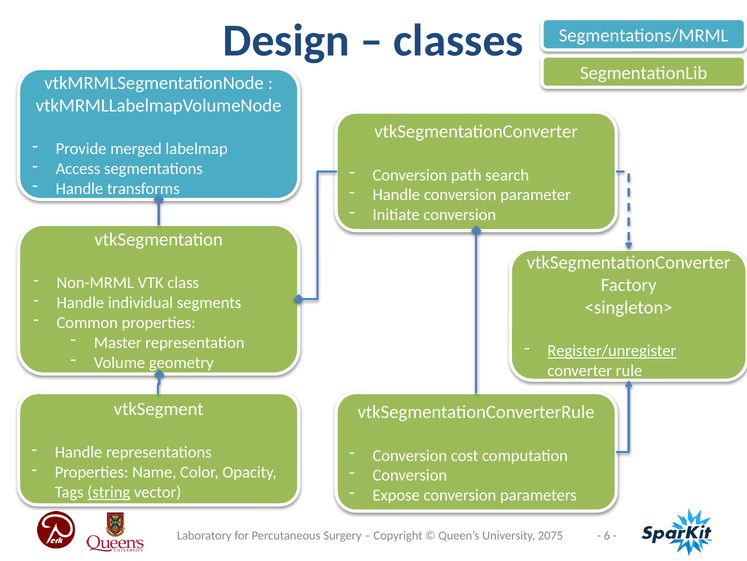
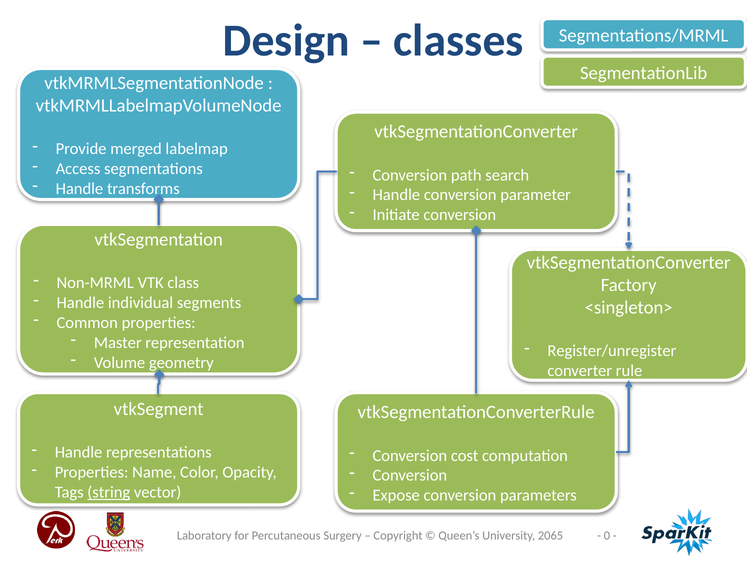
Register/unregister underline: present -> none (612, 350)
6: 6 -> 0 (607, 535)
2075: 2075 -> 2065 (551, 535)
